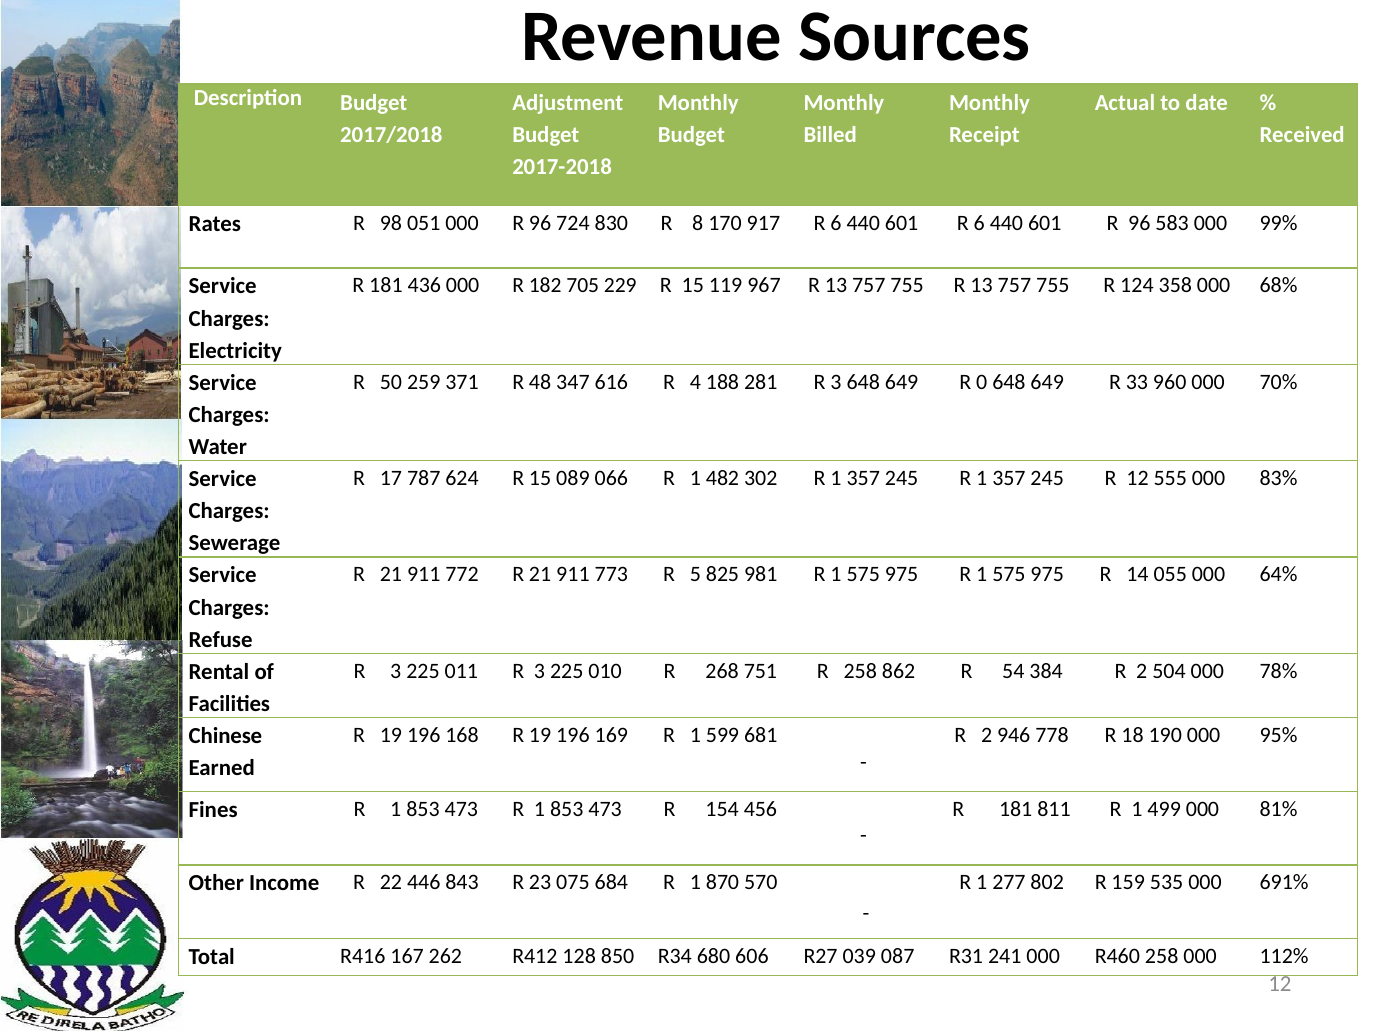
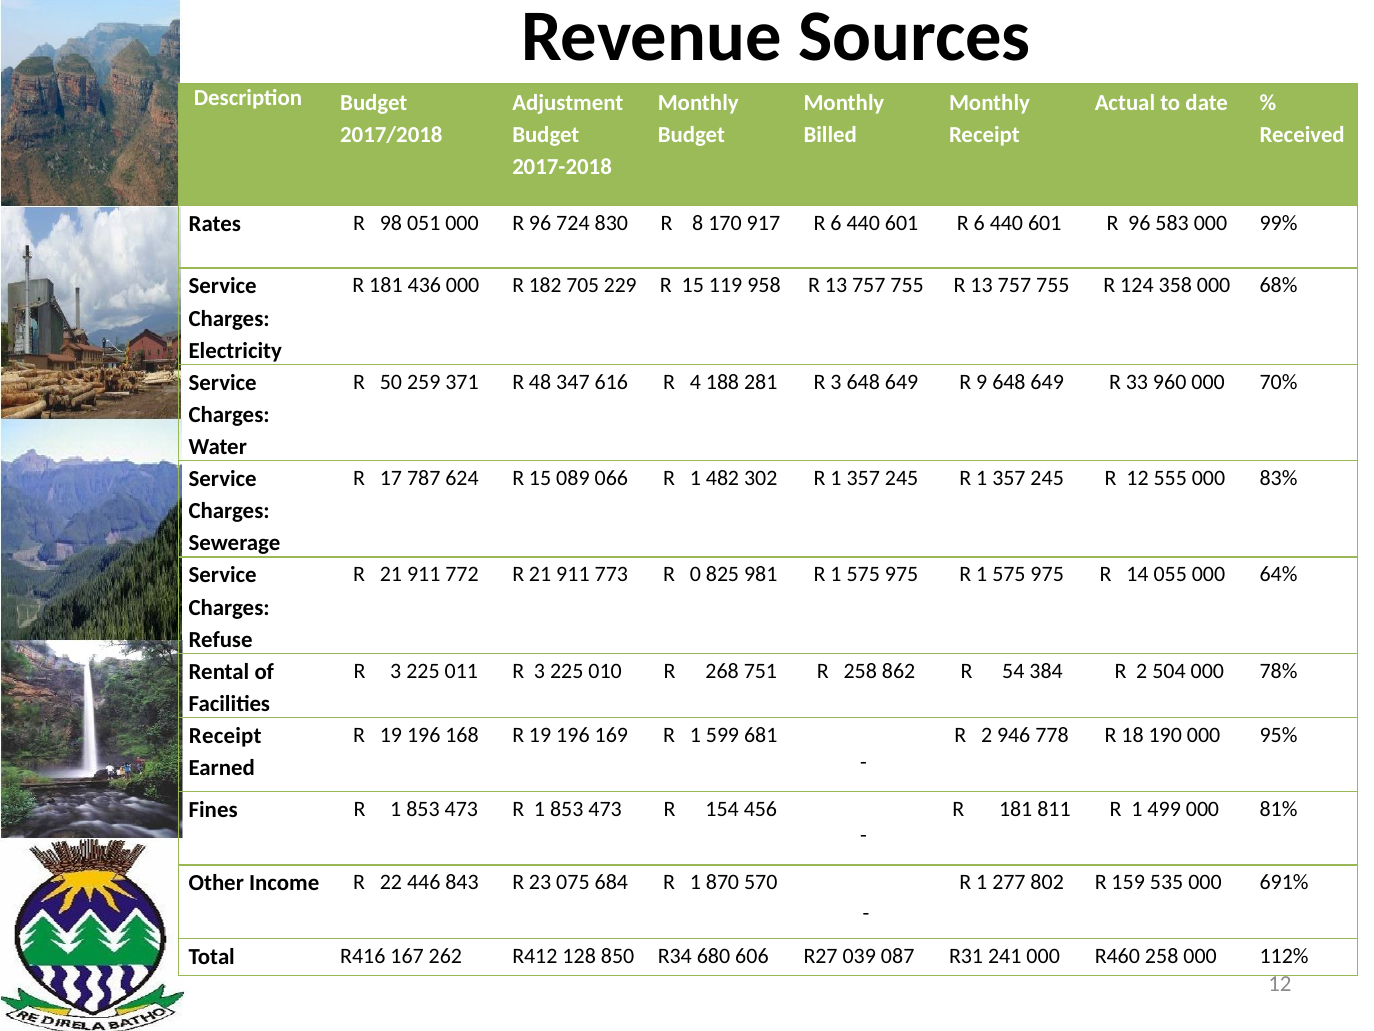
967: 967 -> 958 (764, 286)
0: 0 -> 9 (982, 382)
5: 5 -> 0 (695, 574)
Chinese: Chinese -> Receipt (225, 736)
